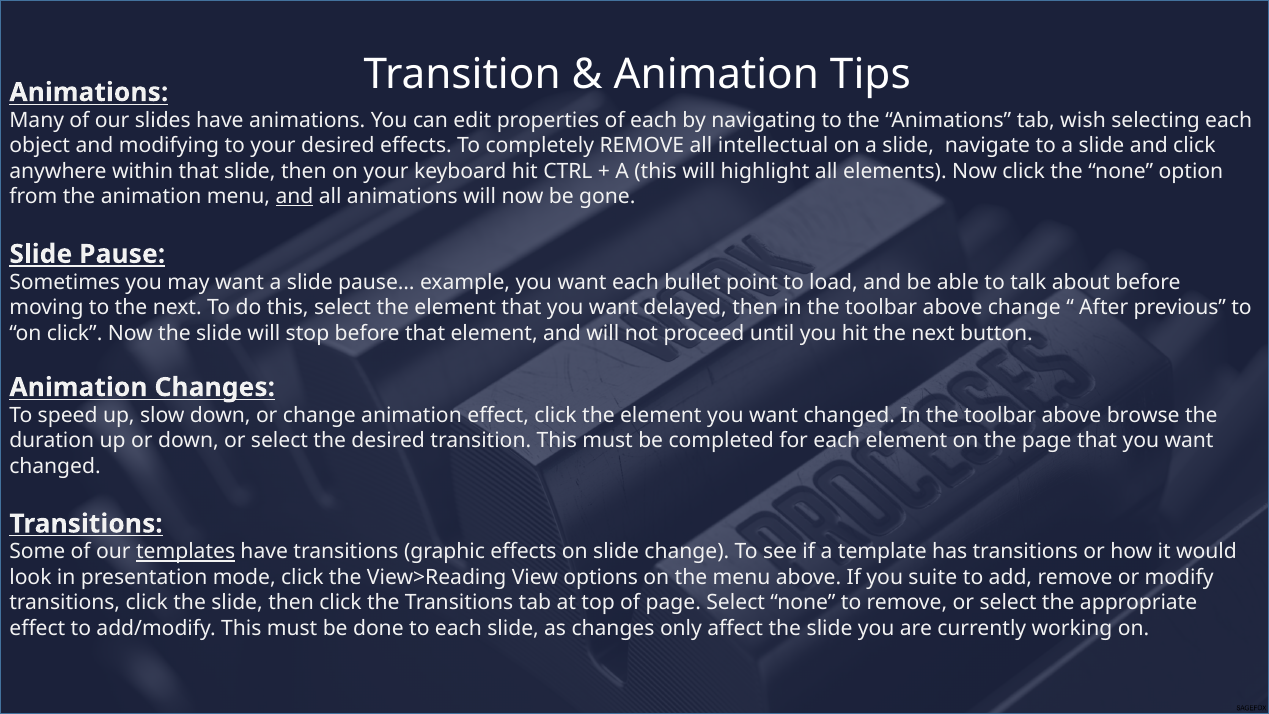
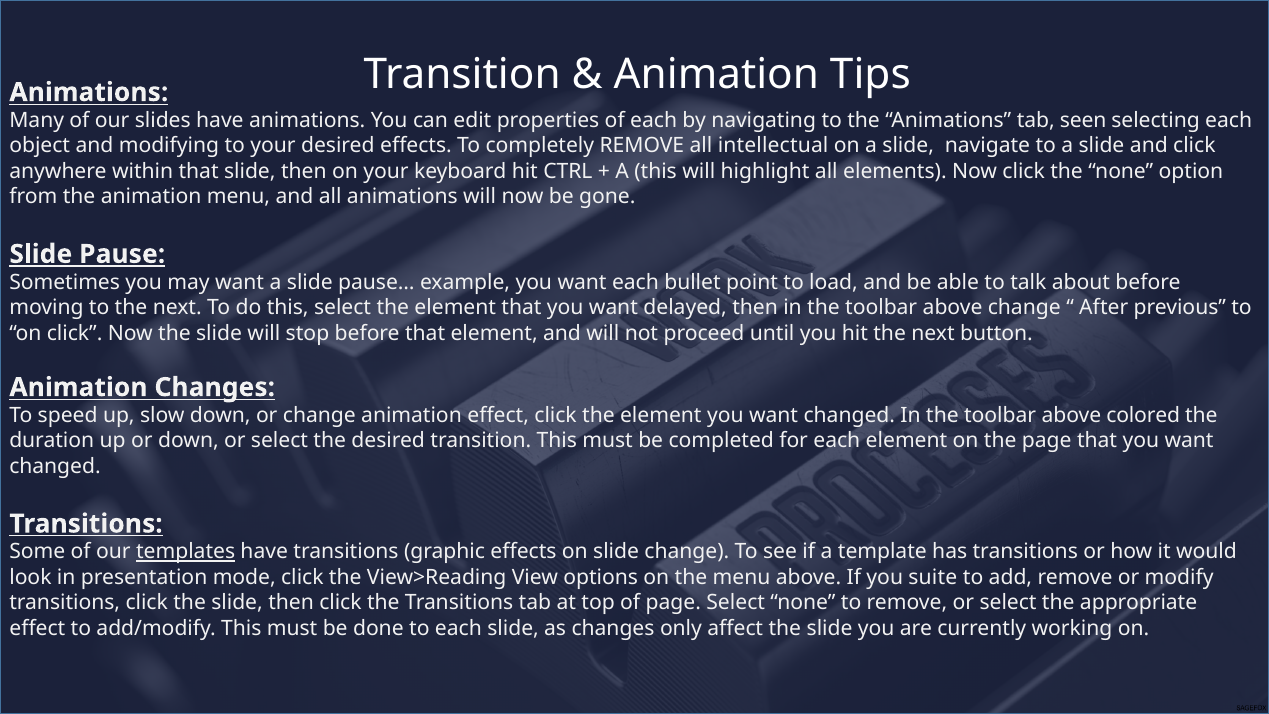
wish: wish -> seen (1083, 120)
and underline: present -> none (294, 197)
browse: browse -> colored (1143, 415)
